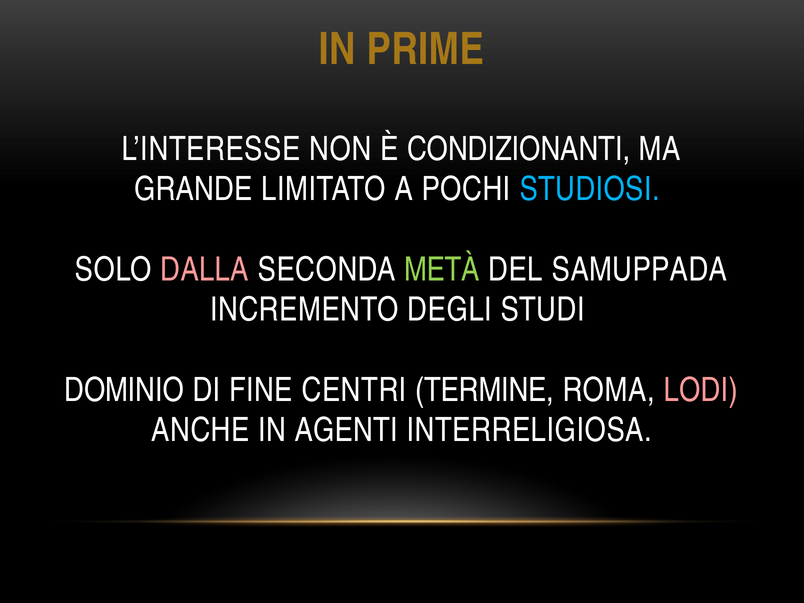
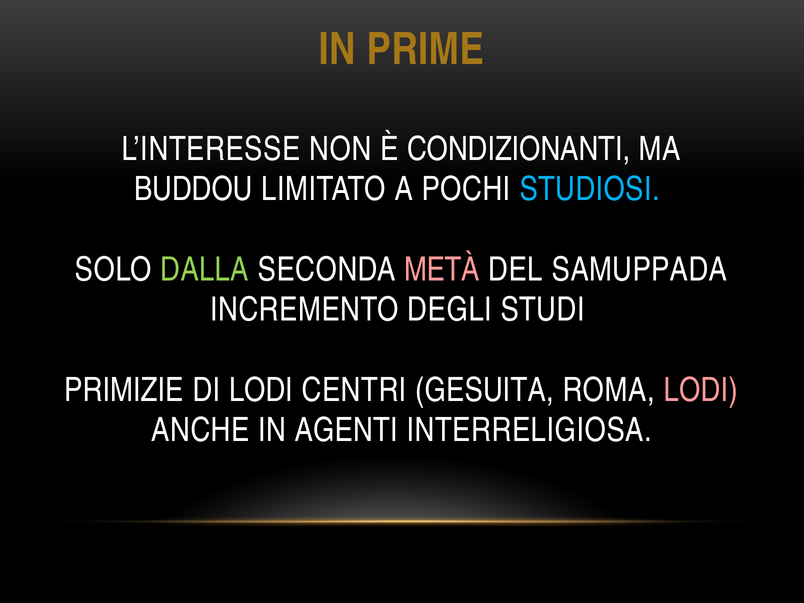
GRANDE: GRANDE -> BUDDOU (193, 189)
DALLA colour: pink -> light green (205, 270)
METÀ colour: light green -> pink (442, 270)
DOMINIO: DOMINIO -> PRIMIZIE (124, 390)
DI FINE: FINE -> LODI (261, 390)
TERMINE: TERMINE -> GESUITA (485, 390)
